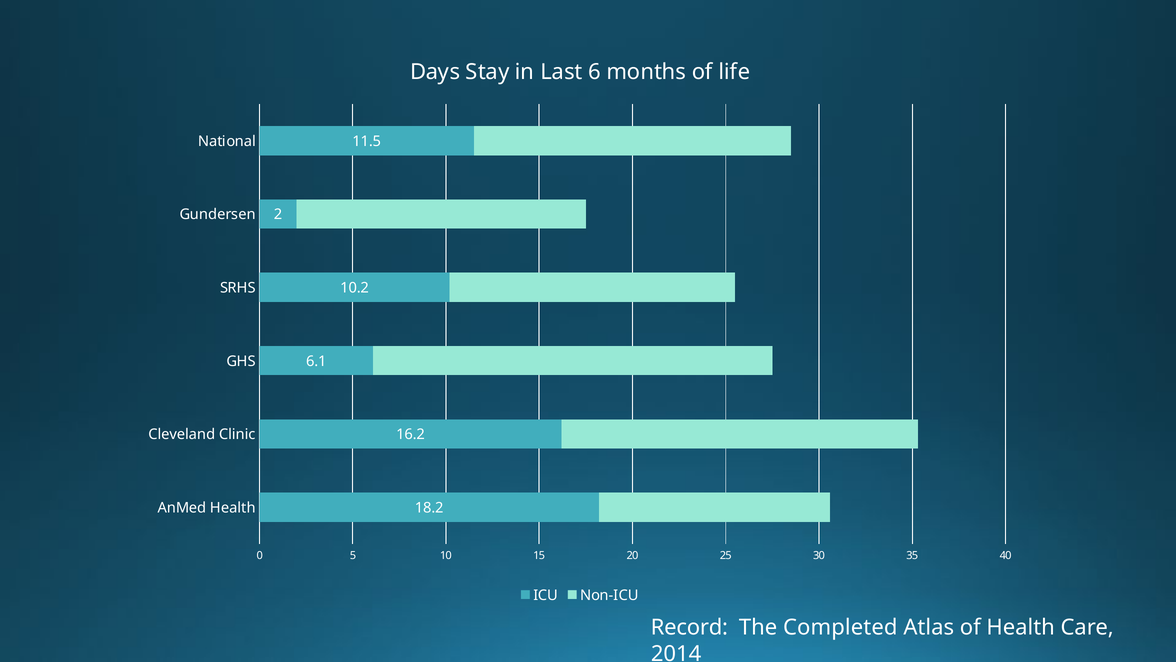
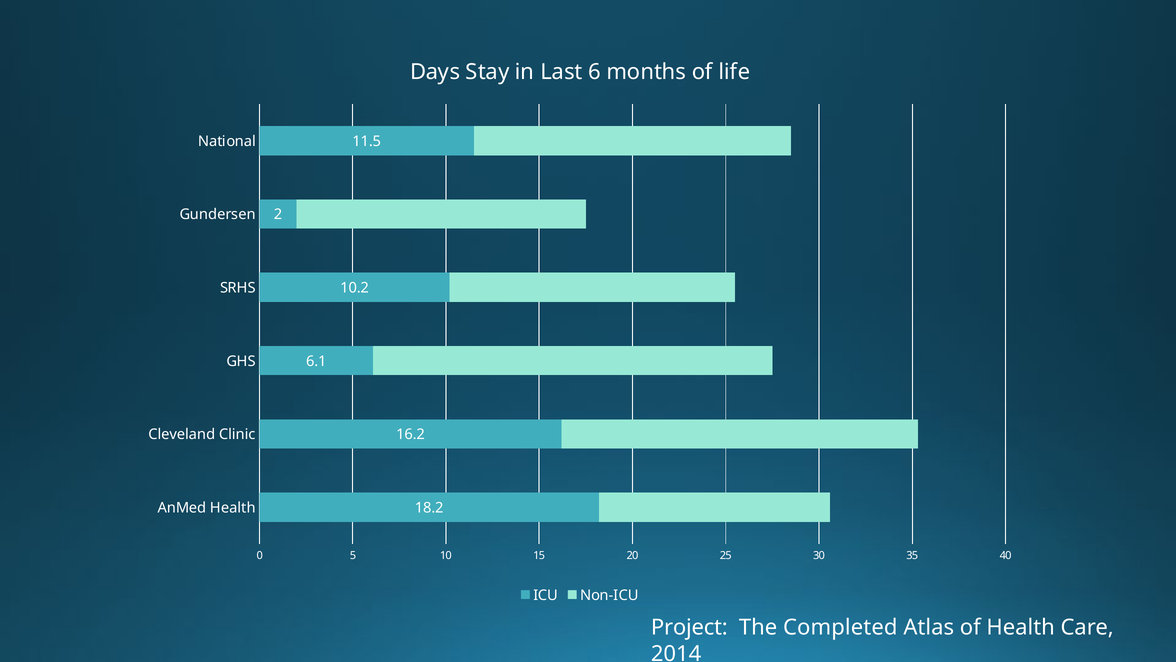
Record: Record -> Project (689, 627)
